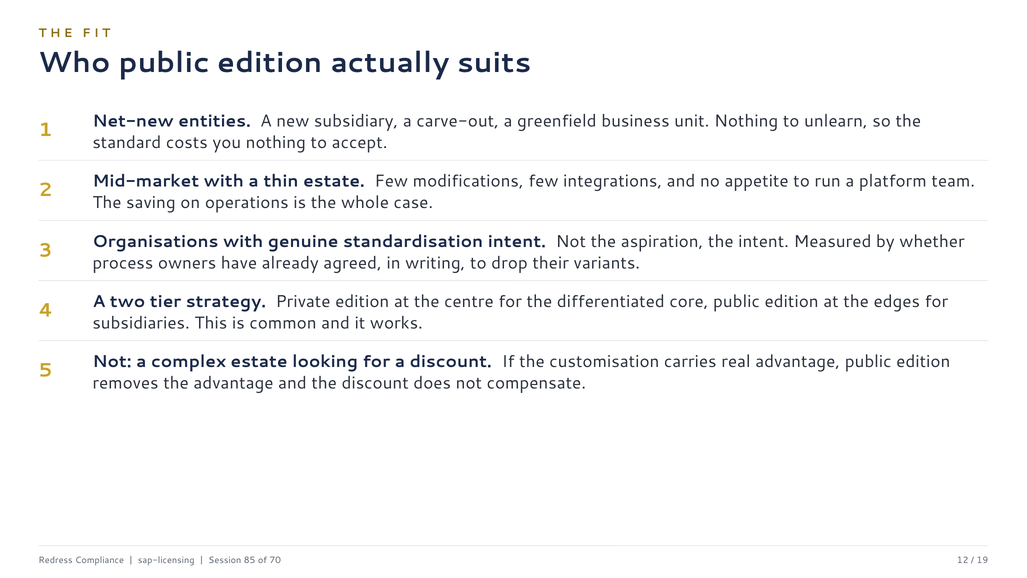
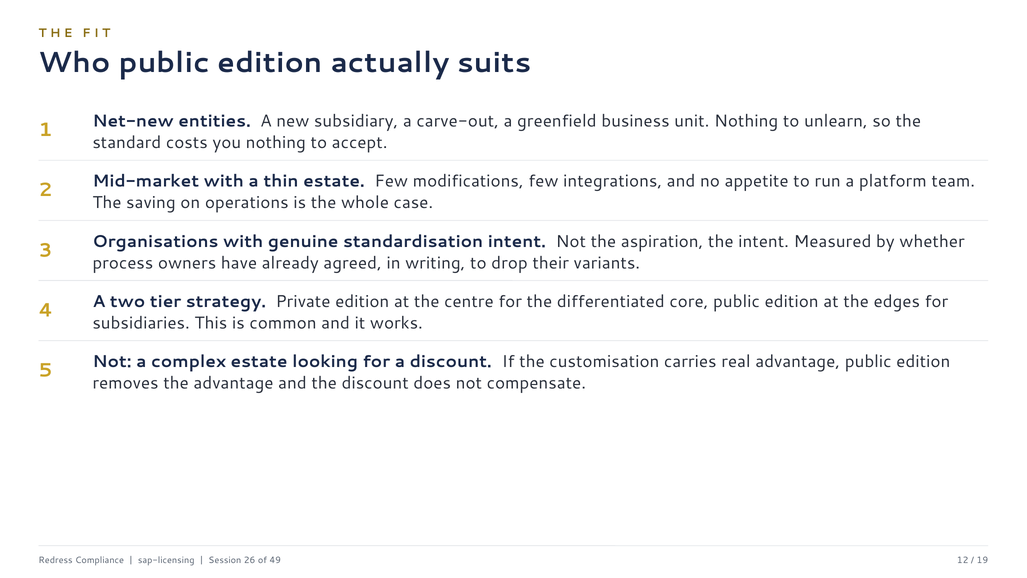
85: 85 -> 26 (250, 560)
70: 70 -> 49 (275, 560)
